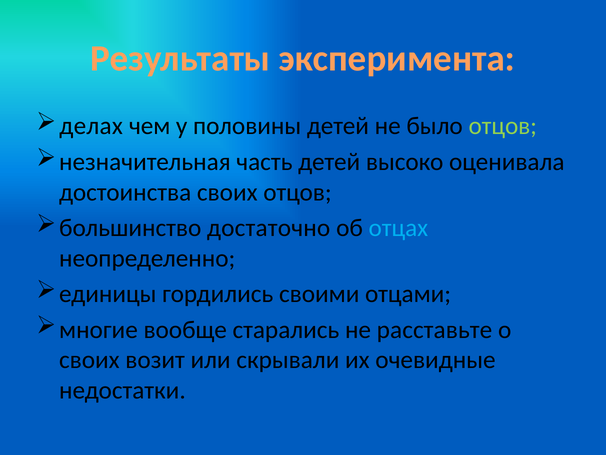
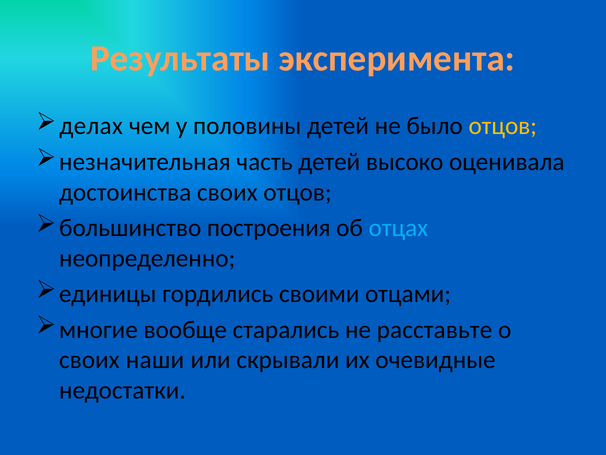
отцов colour: light green -> yellow (503, 126)
достаточно: достаточно -> построения (269, 228)
возит: возит -> наши (155, 360)
